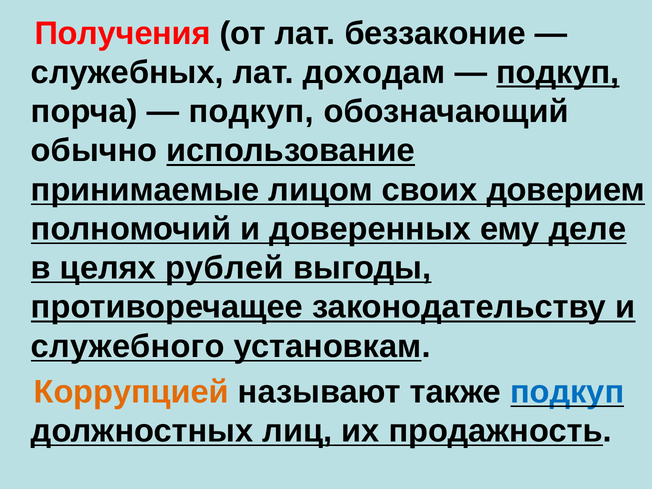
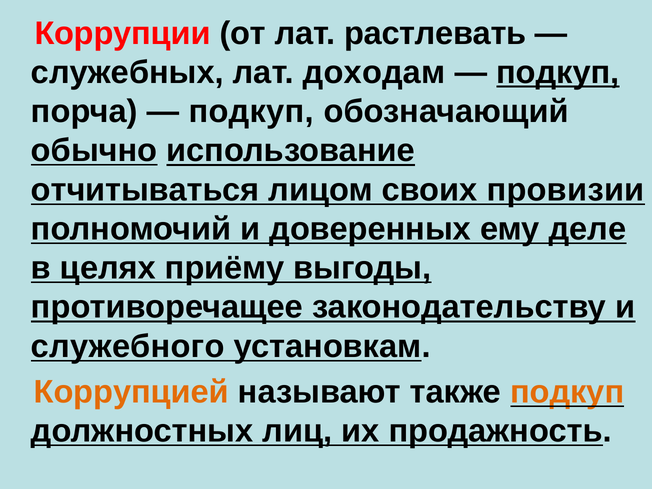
Получения: Получения -> Коррупции (123, 33)
беззаконие: беззаконие -> растлевать (435, 33)
обычно underline: none -> present (94, 151)
принимаемые: принимаемые -> отчитываться (145, 190)
доверием: доверием -> провизии (565, 190)
рублей: рублей -> приёму (225, 268)
подкуп colour: blue -> orange (567, 392)
